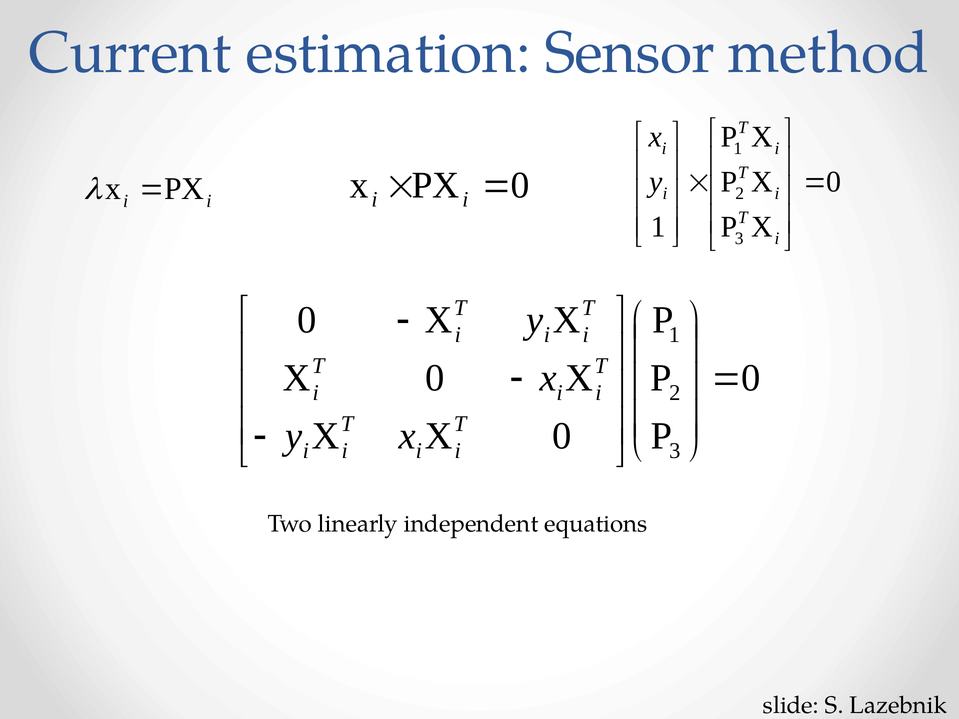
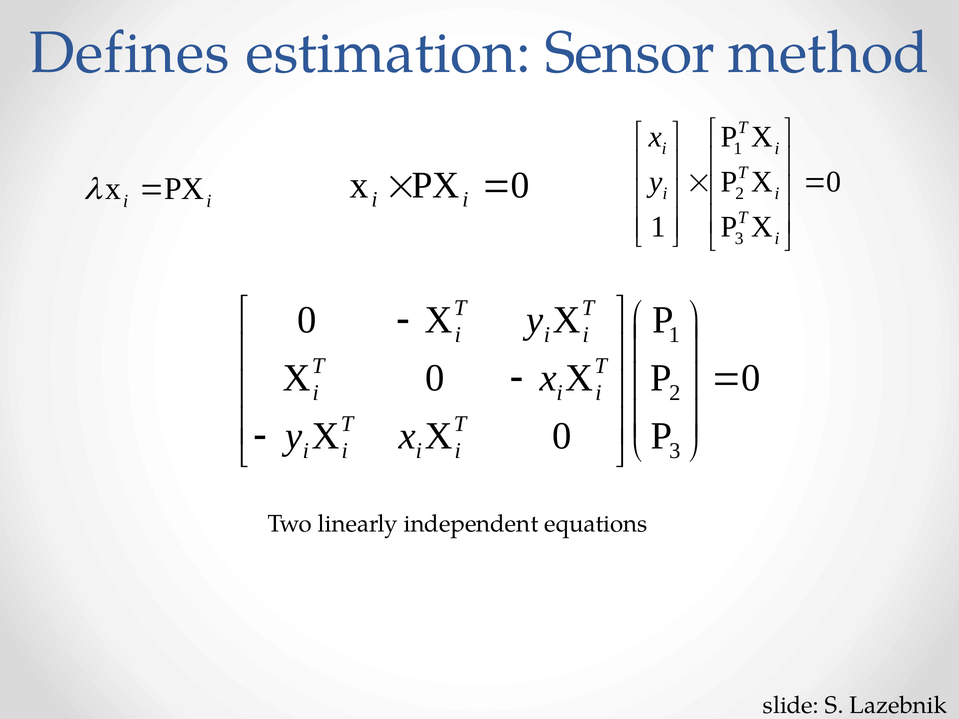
Current: Current -> Defines (130, 53)
